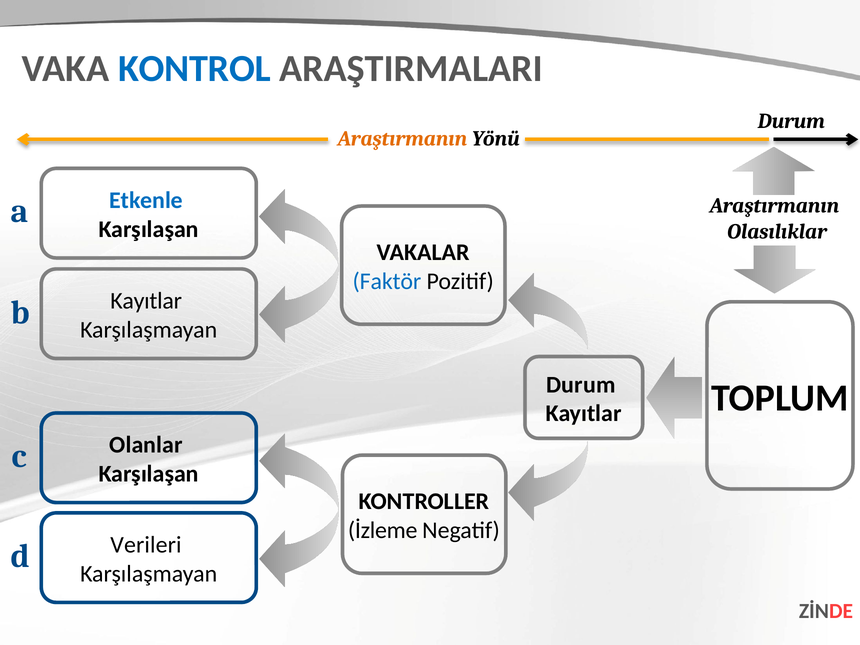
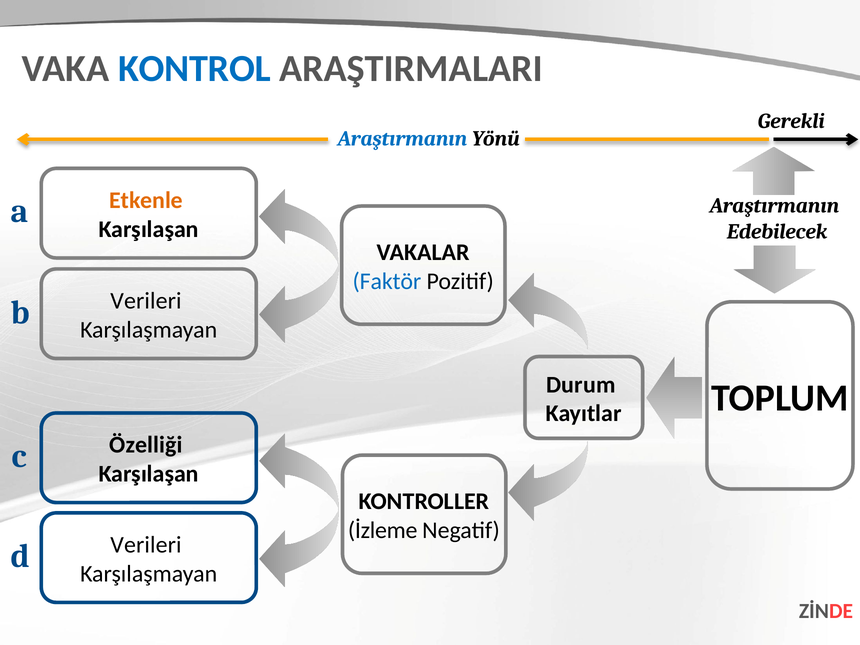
Durum: Durum -> Gerekli (791, 121)
Araştırmanın colour: orange -> blue (402, 139)
Etkenle colour: blue -> orange (146, 200)
Olasılıklar: Olasılıklar -> Edebilecek (777, 232)
Kayıtlar: Kayıtlar -> Verileri (146, 301)
Olanlar: Olanlar -> Özelliği (146, 445)
